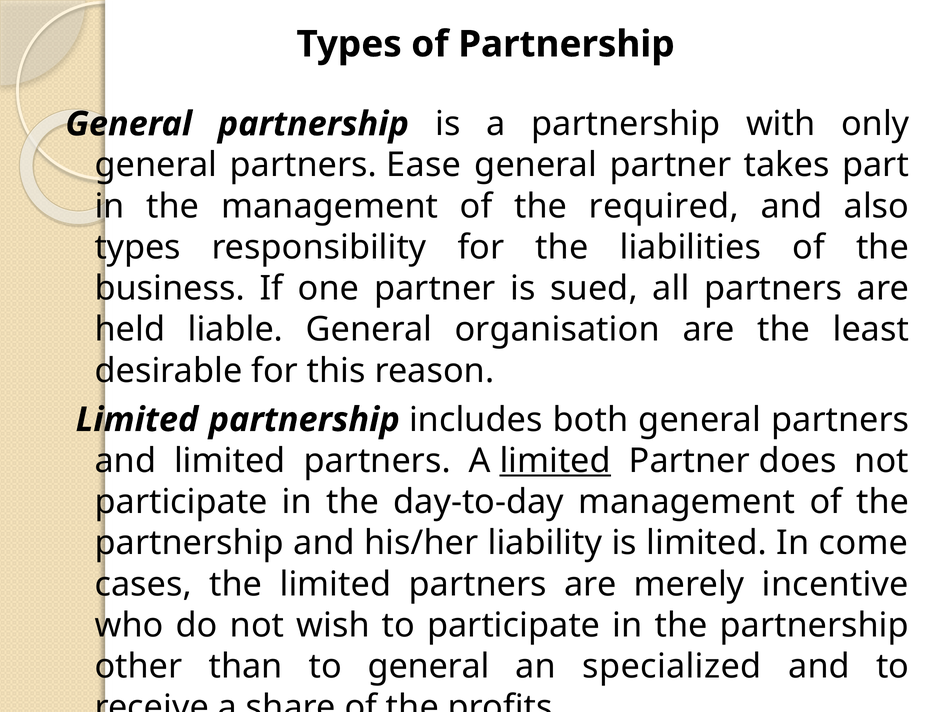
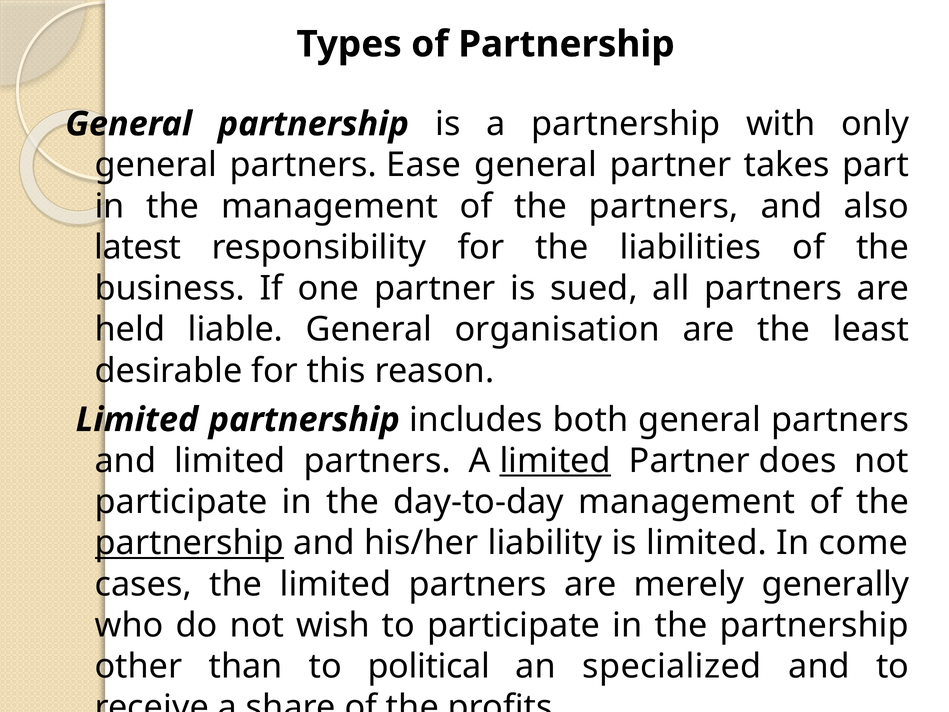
the required: required -> partners (664, 206)
types: types -> latest (138, 247)
partnership underline: none -> present (189, 543)
incentive: incentive -> generally (836, 584)
to general: general -> political (429, 666)
